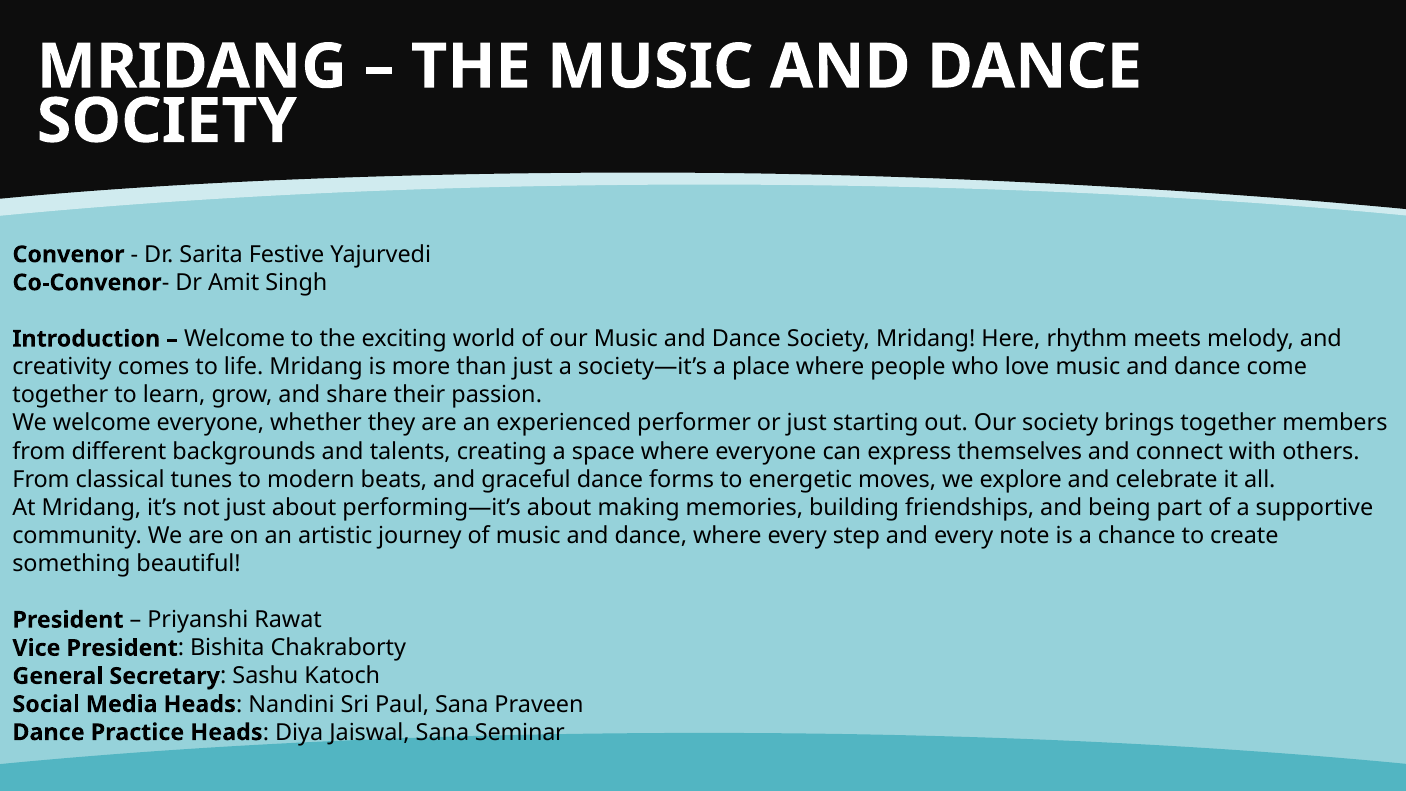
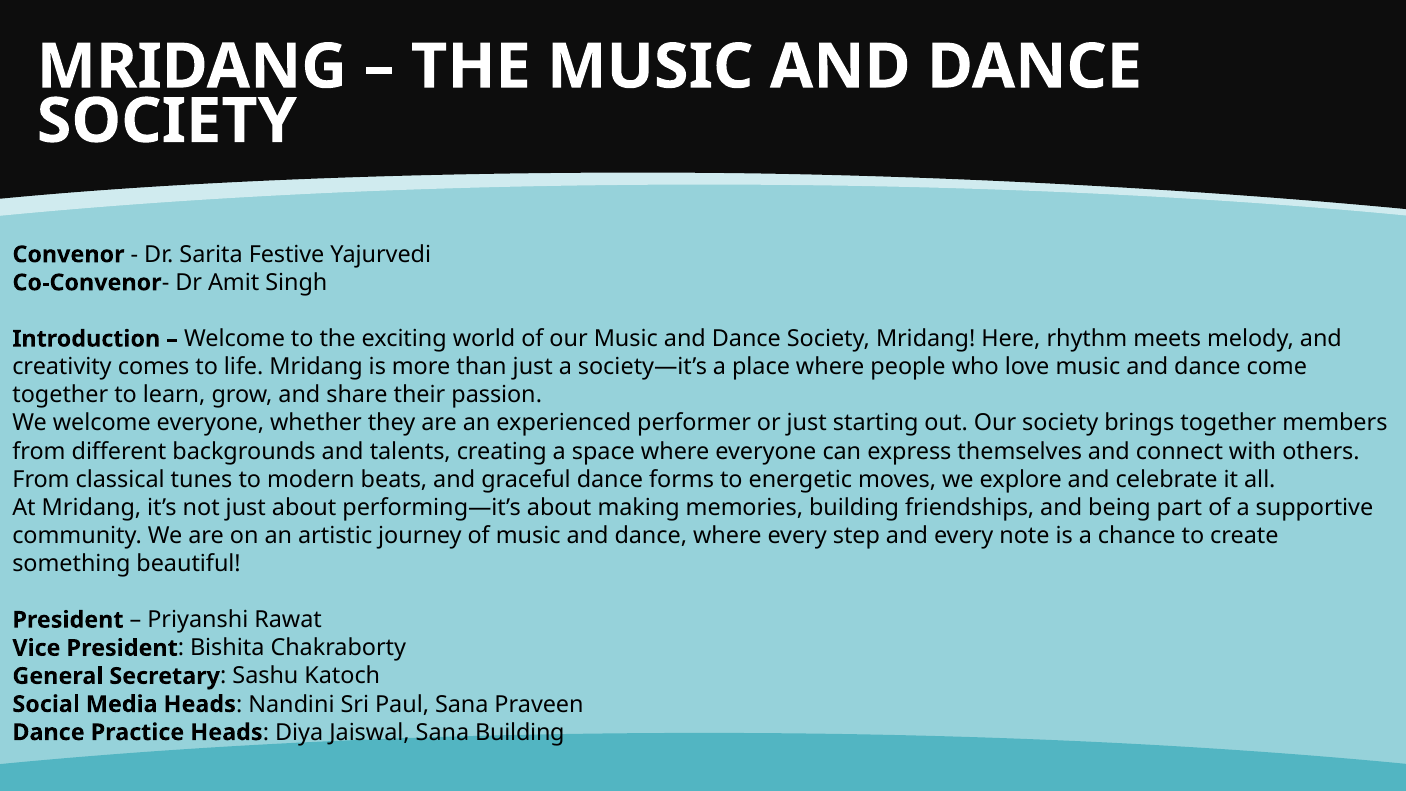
Sana Seminar: Seminar -> Building (520, 732)
